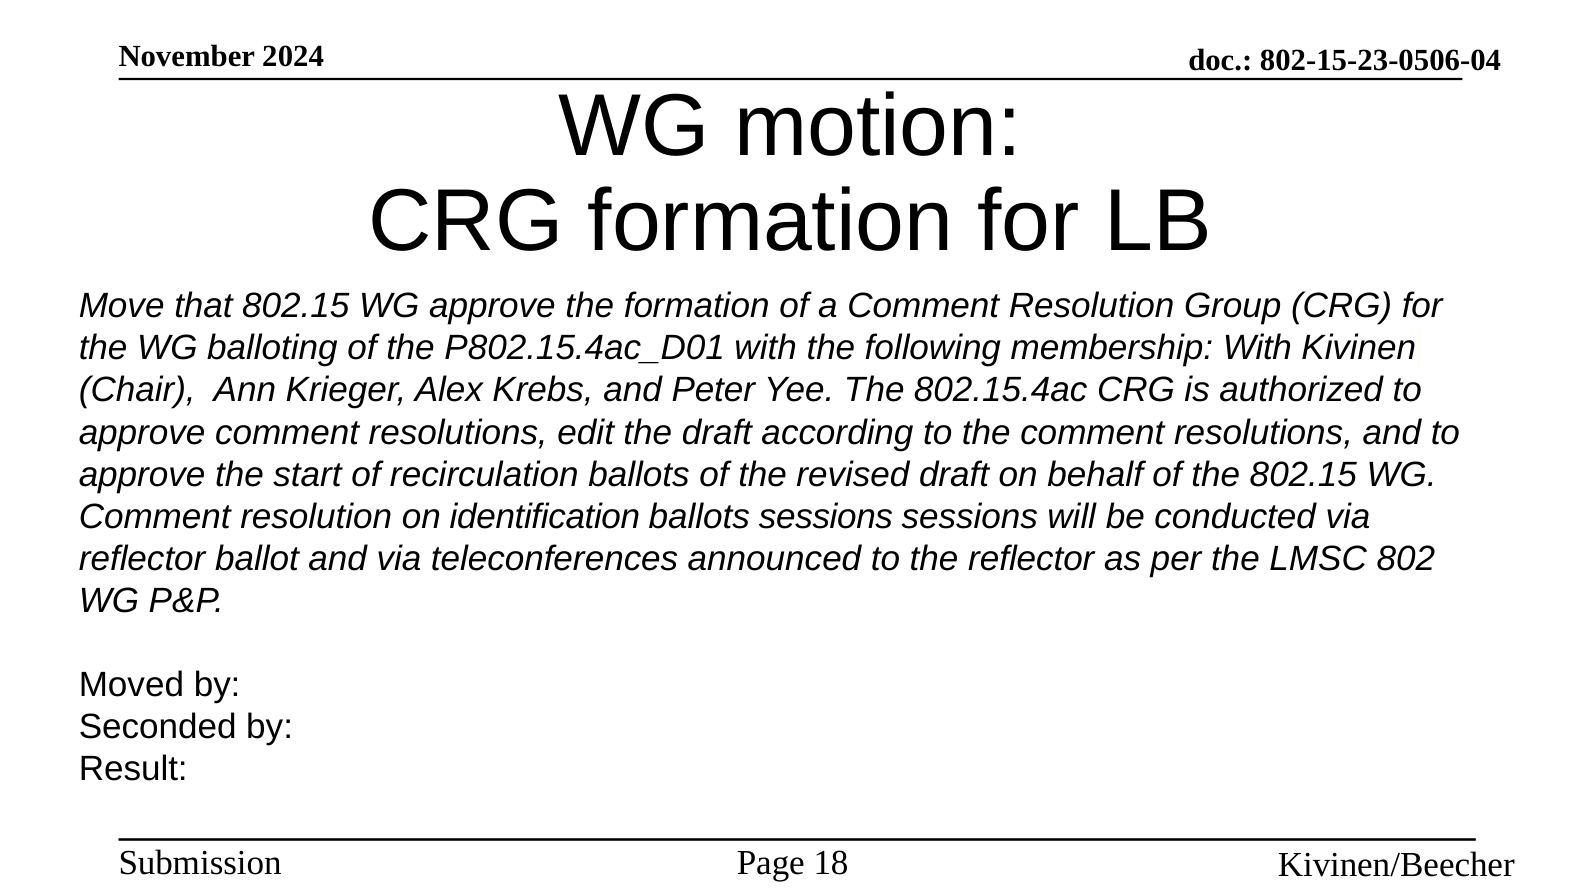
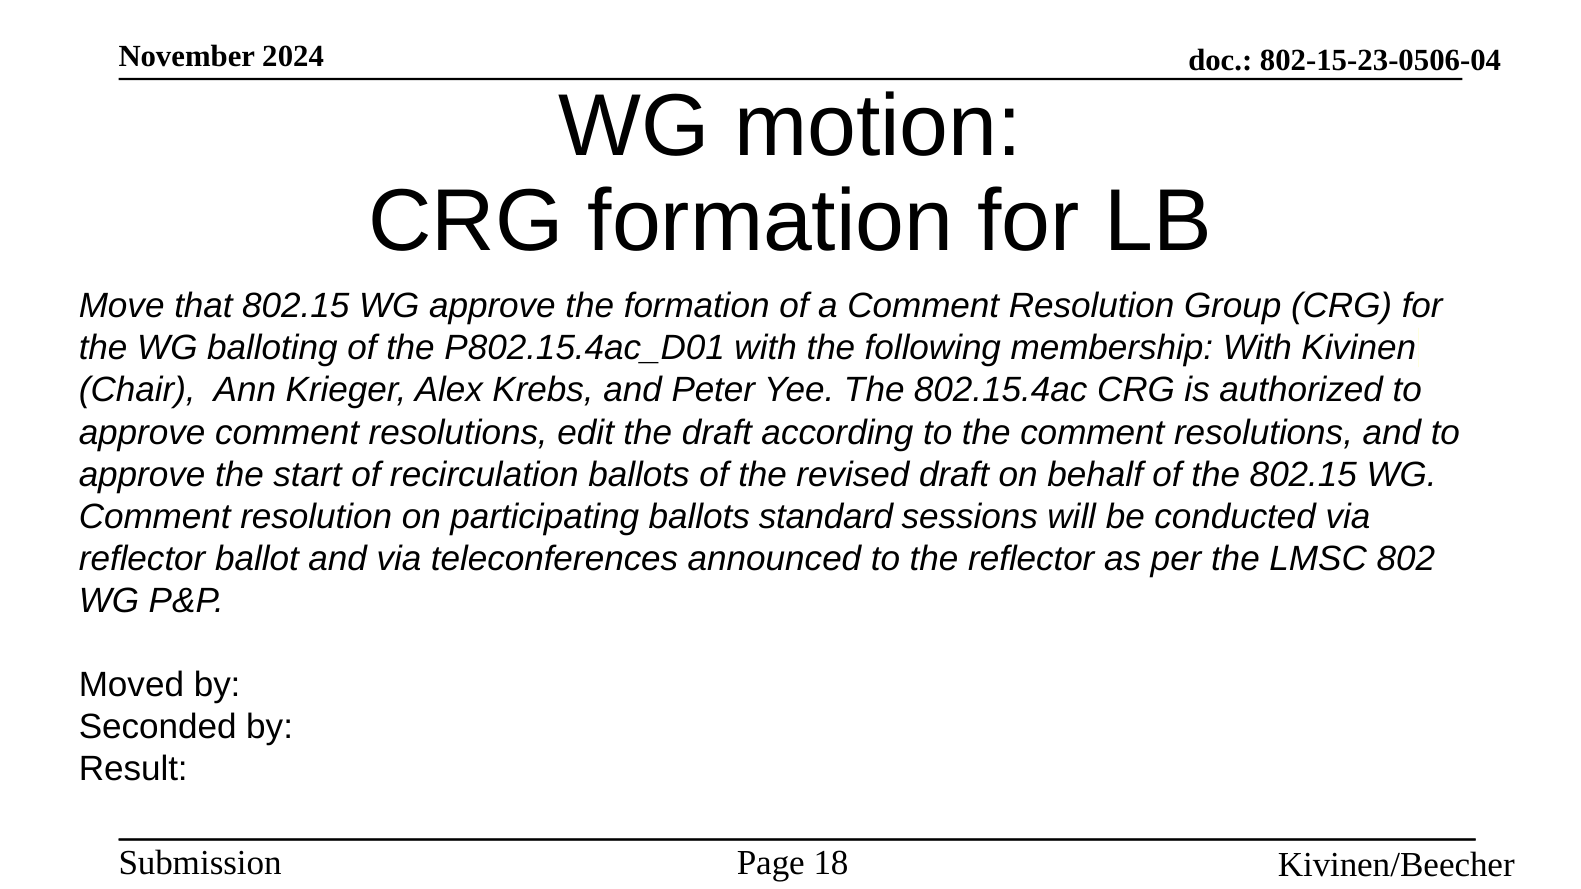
identification: identification -> participating (545, 517)
ballots sessions: sessions -> standard (826, 517)
